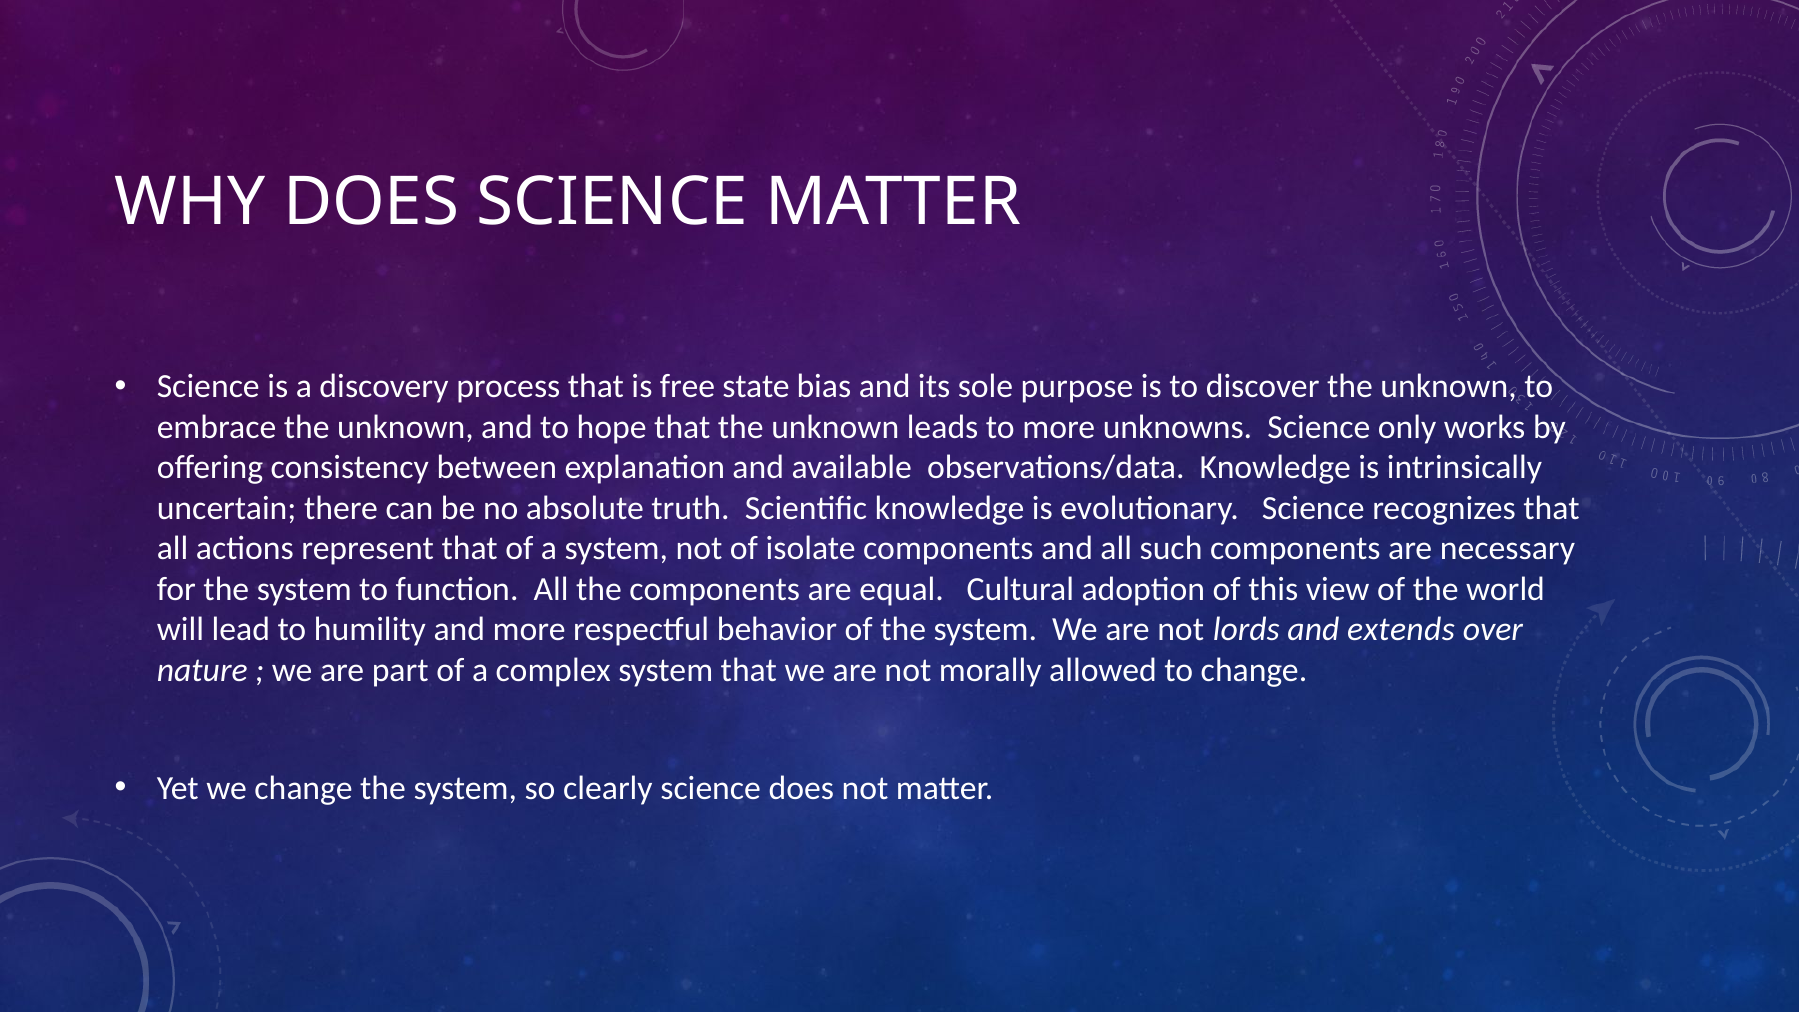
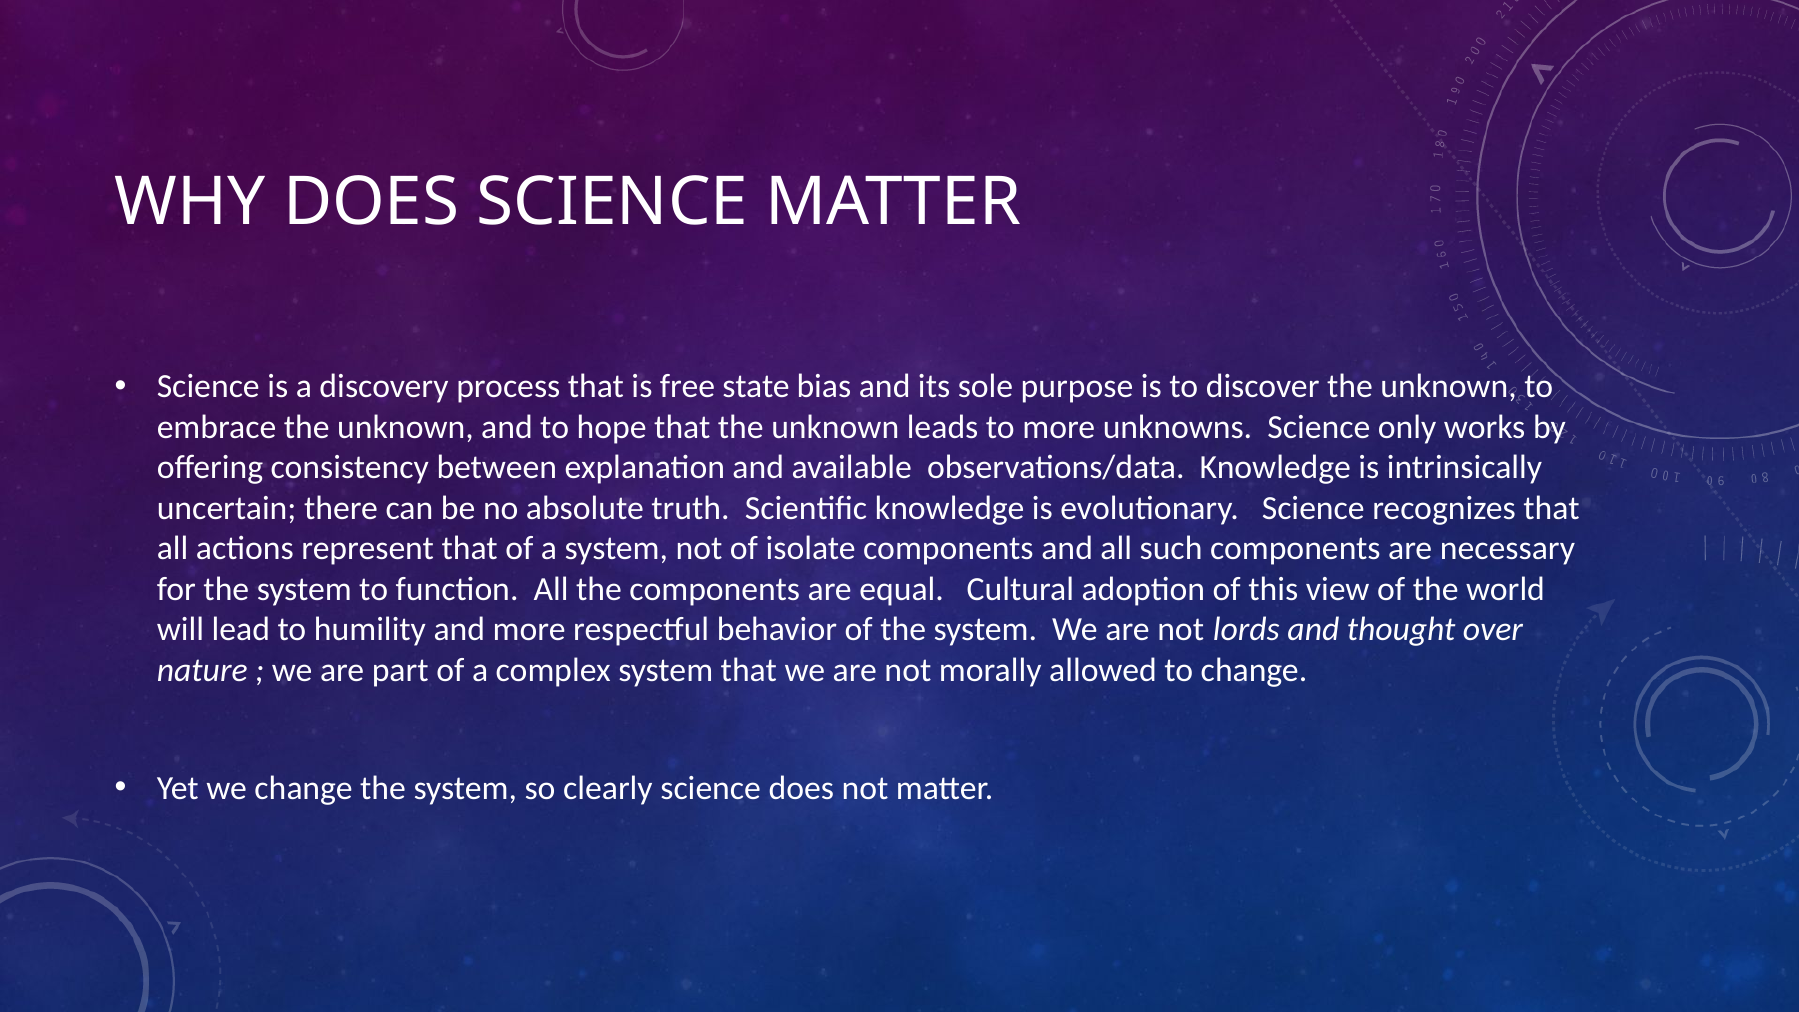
extends: extends -> thought (1401, 630)
